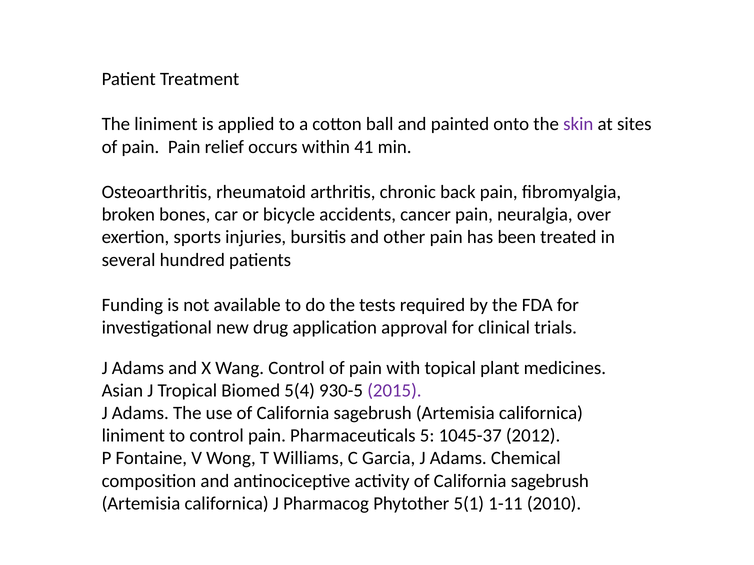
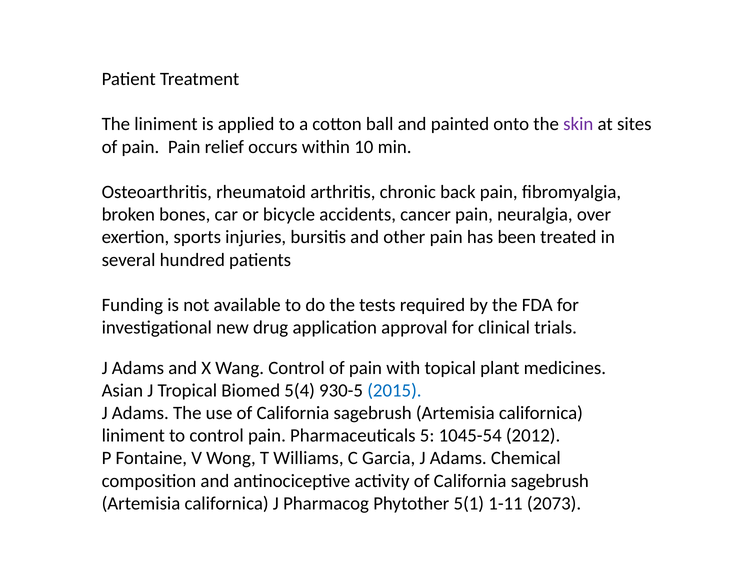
41: 41 -> 10 (364, 147)
2015 colour: purple -> blue (394, 391)
1045-37: 1045-37 -> 1045-54 (470, 436)
2010: 2010 -> 2073 (554, 504)
